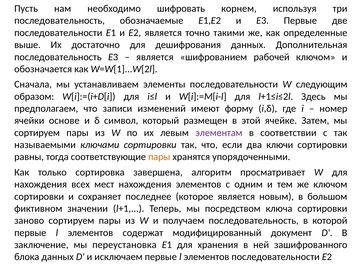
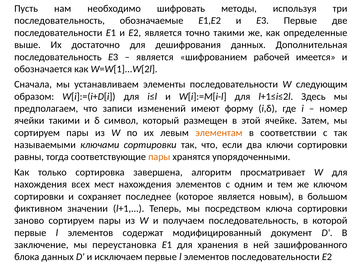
корнем: корнем -> методы (239, 9)
рабочей ключом: ключом -> имеется (316, 57)
ячейки основе: основе -> такими (64, 120)
элементам colour: purple -> orange (219, 132)
